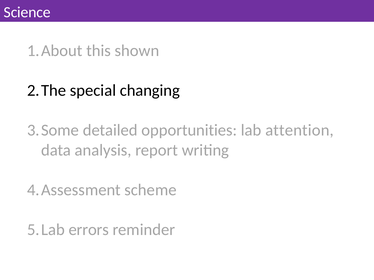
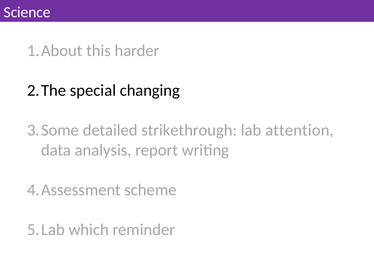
shown: shown -> harder (137, 51)
opportunities: opportunities -> strikethrough (189, 130)
errors: errors -> which (89, 230)
